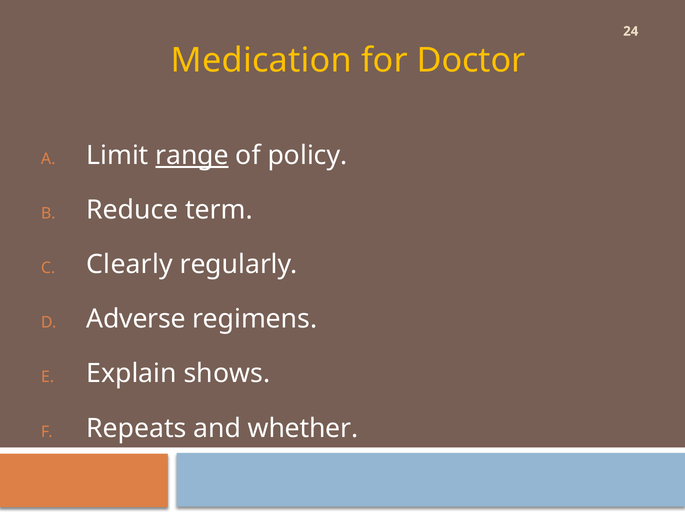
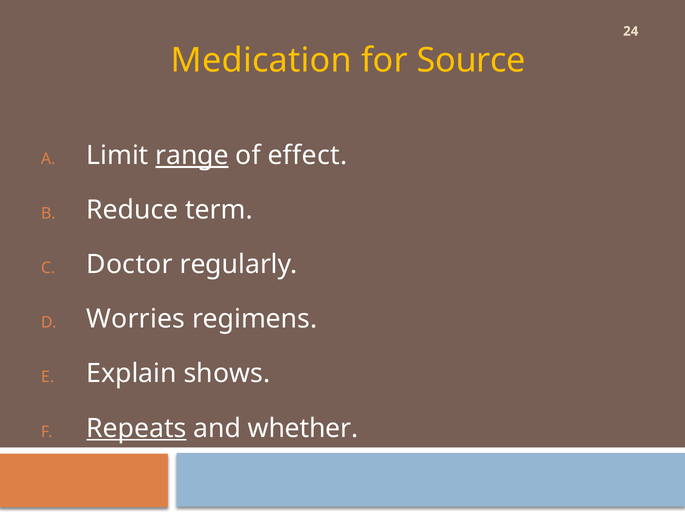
Doctor: Doctor -> Source (471, 61)
policy: policy -> effect (307, 155)
Clearly: Clearly -> Doctor (130, 265)
Adverse: Adverse -> Worries (136, 319)
Repeats underline: none -> present (136, 428)
